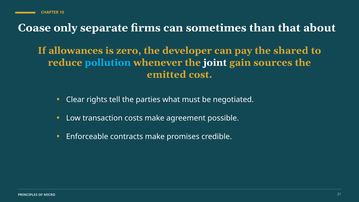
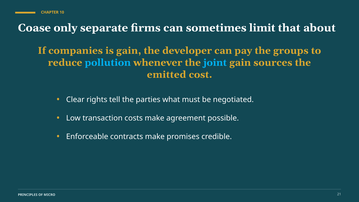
than: than -> limit (262, 28)
allowances: allowances -> companies (76, 51)
is zero: zero -> gain (129, 51)
shared: shared -> groups (291, 51)
joint colour: white -> light blue (215, 63)
